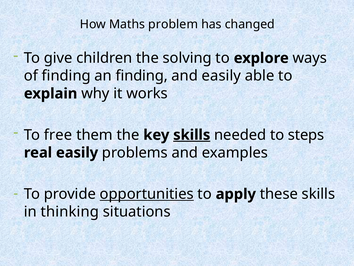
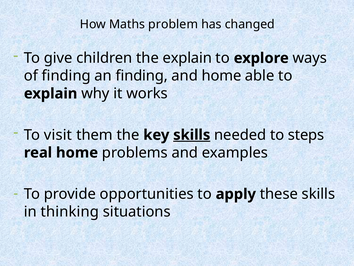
the solving: solving -> explain (187, 58)
and easily: easily -> home (221, 76)
free: free -> visit (58, 135)
real easily: easily -> home (77, 152)
opportunities underline: present -> none (147, 194)
